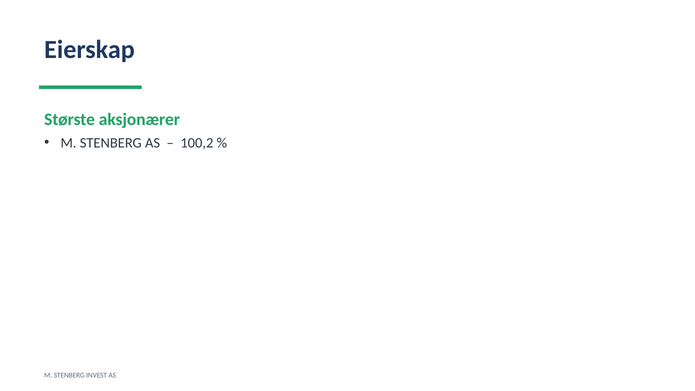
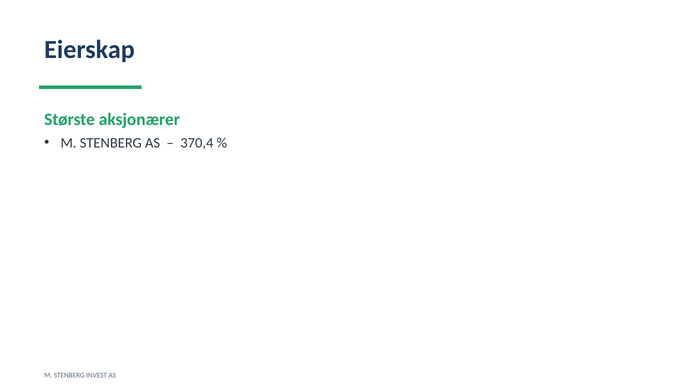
100,2: 100,2 -> 370,4 (197, 143)
